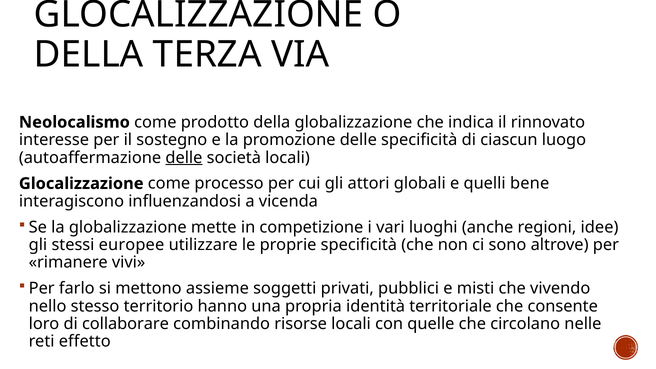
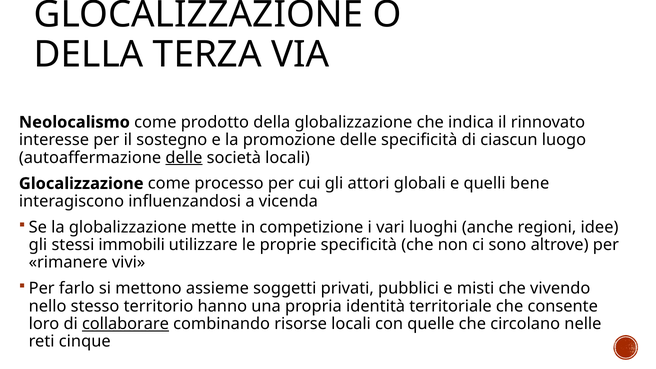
europee: europee -> immobili (132, 245)
collaborare underline: none -> present (125, 324)
effetto: effetto -> cinque (85, 342)
